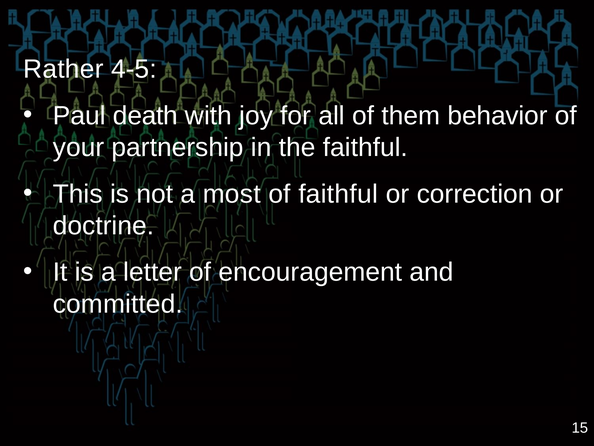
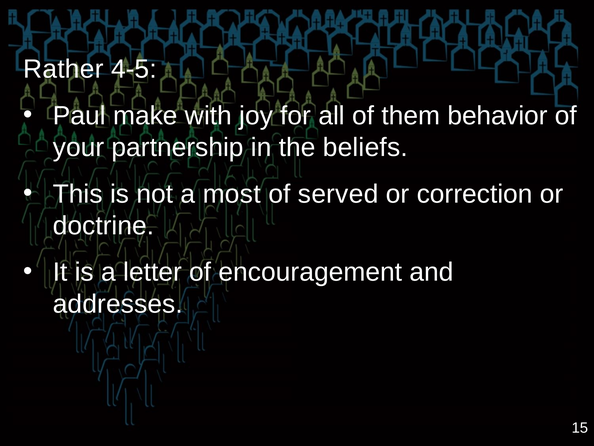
death: death -> make (145, 116)
the faithful: faithful -> beliefs (365, 147)
of faithful: faithful -> served (338, 194)
committed: committed -> addresses (118, 304)
